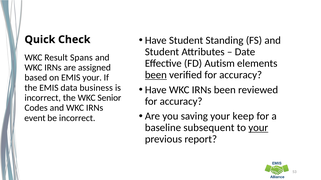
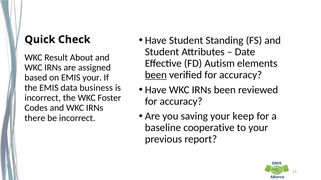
Spans: Spans -> About (81, 58)
Senior: Senior -> Foster (109, 98)
event: event -> there (35, 118)
subsequent: subsequent -> cooperative (209, 128)
your underline: present -> none (258, 128)
